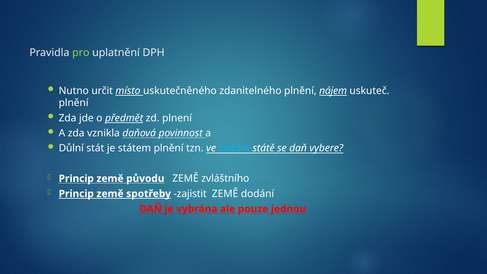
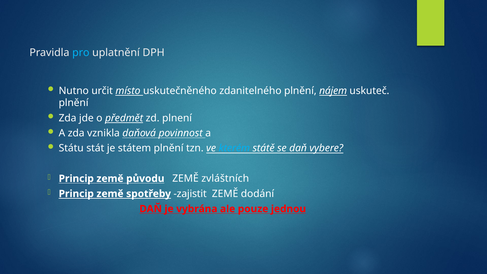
pro colour: light green -> light blue (81, 53)
Důlní: Důlní -> Státu (71, 148)
zvláštního: zvláštního -> zvláštních (225, 179)
